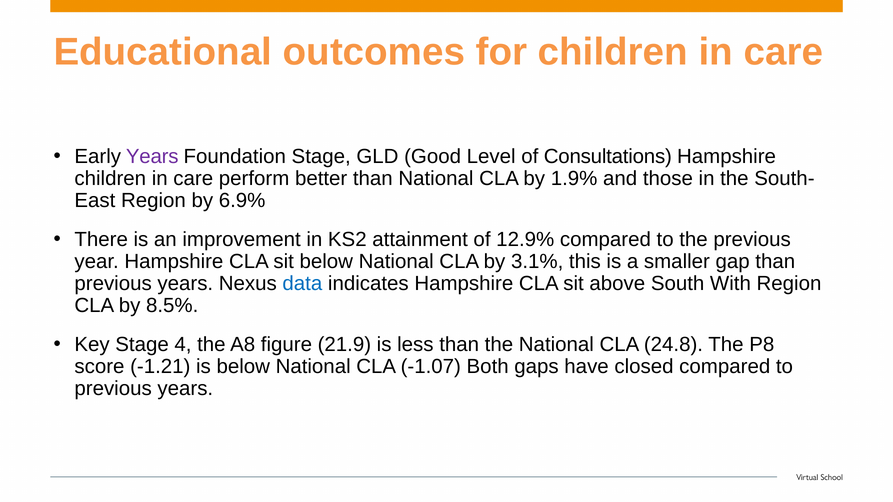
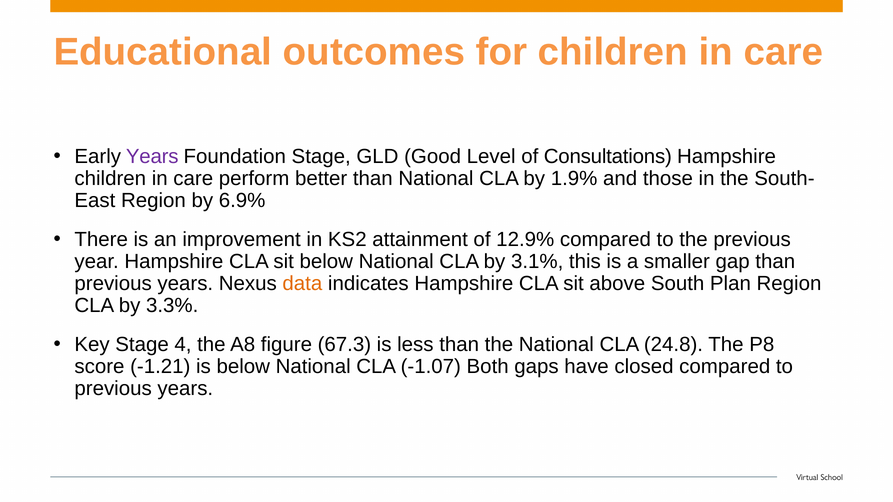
data colour: blue -> orange (302, 284)
With: With -> Plan (730, 284)
8.5%: 8.5% -> 3.3% (172, 306)
21.9: 21.9 -> 67.3 (344, 345)
